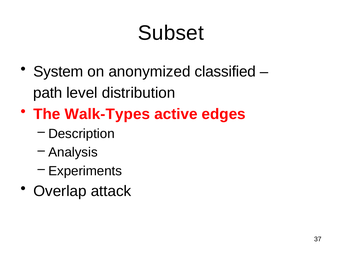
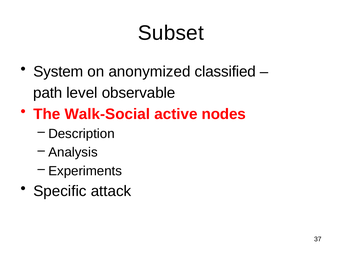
distribution: distribution -> observable (139, 93)
Walk-Types: Walk-Types -> Walk-Social (107, 114)
edges: edges -> nodes (224, 114)
Overlap: Overlap -> Specific (60, 192)
